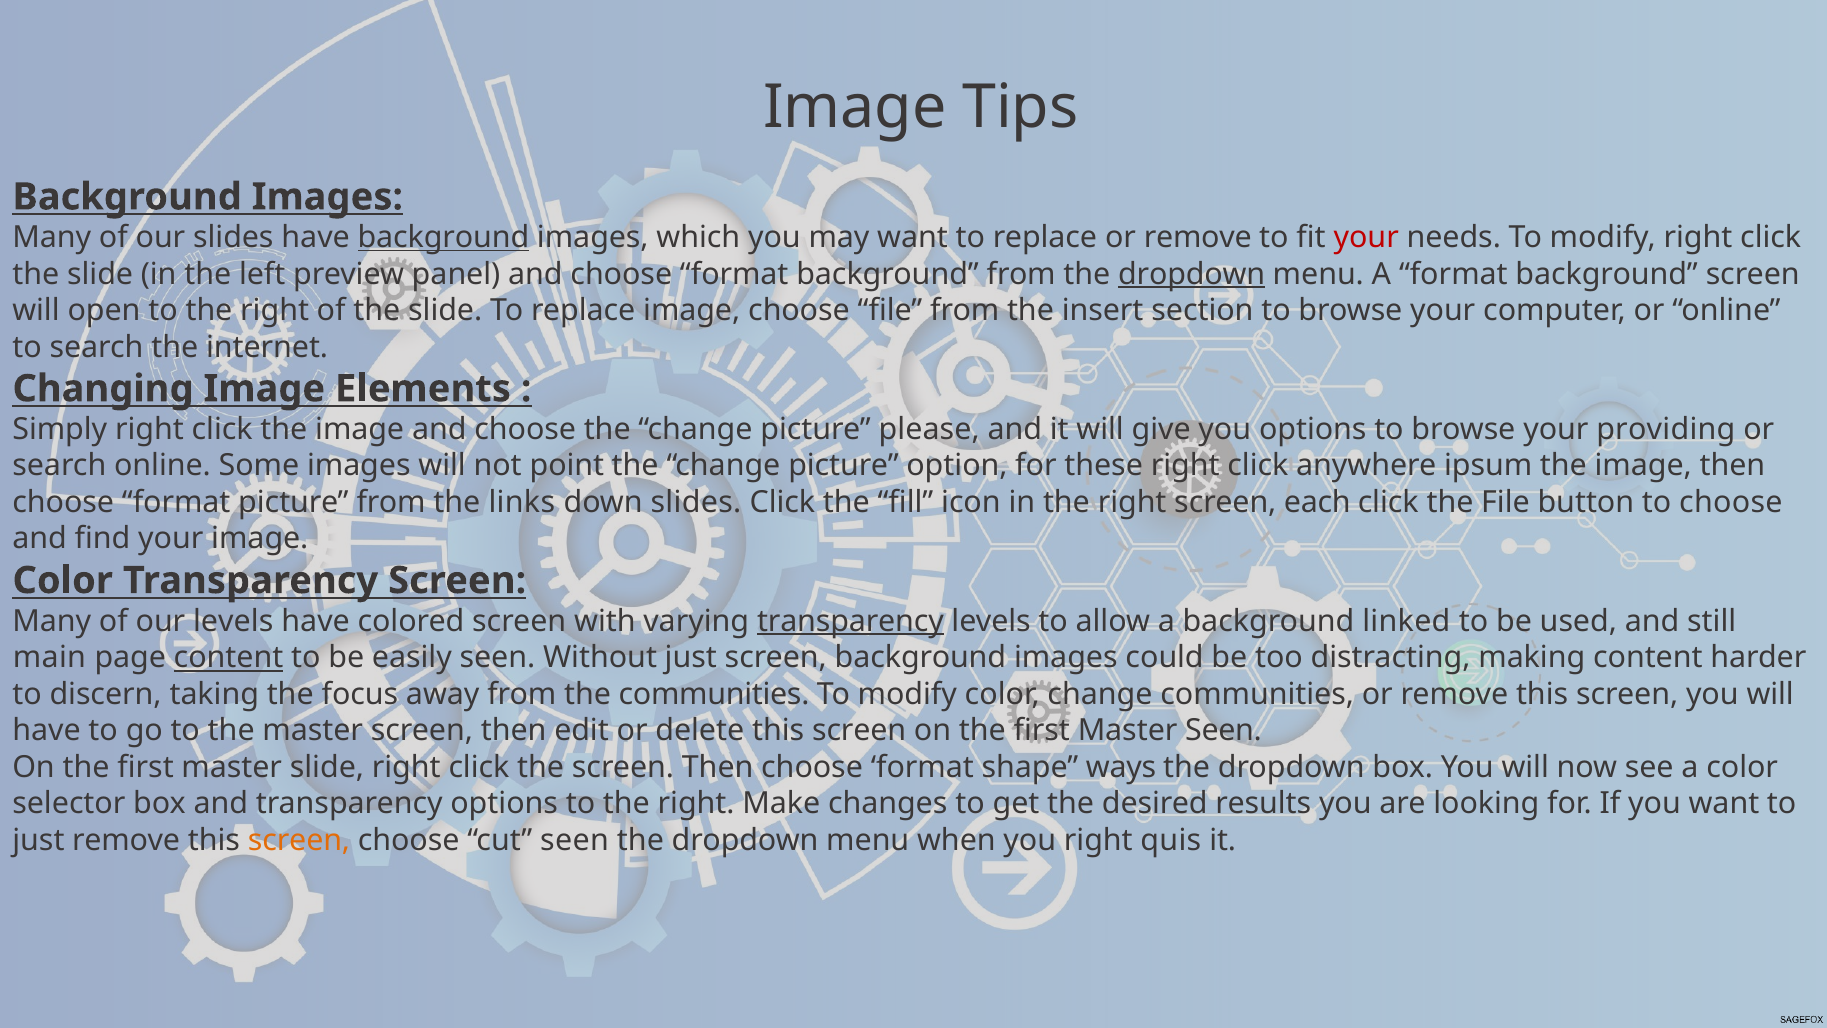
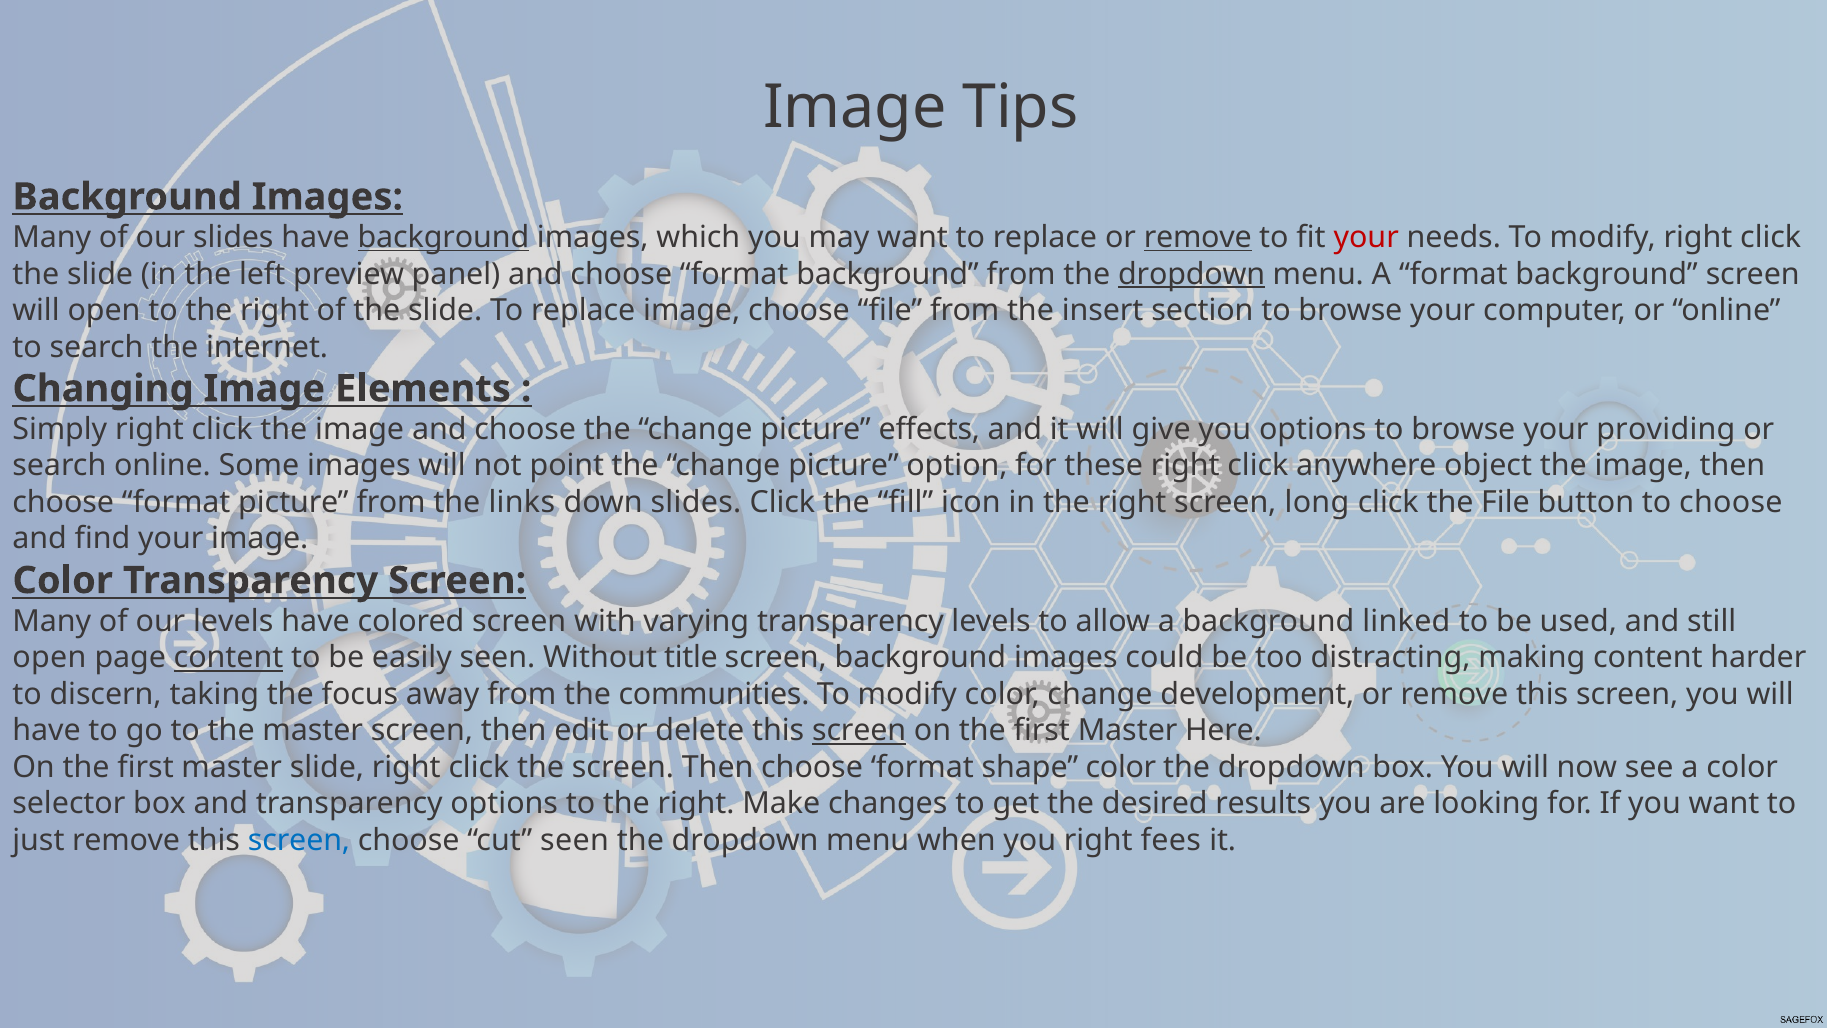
remove underline: none -> present (1198, 237)
please: please -> effects (929, 429)
ipsum: ipsum -> object (1488, 466)
each: each -> long (1317, 502)
transparency underline: present -> none (850, 621)
main: main -> open (49, 657)
Without just: just -> title (691, 657)
change communities: communities -> development (1257, 694)
screen underline: none -> present (859, 731)
Master Seen: Seen -> Here (1223, 731)
shape ways: ways -> color (1121, 767)
screen colour: orange -> blue (299, 840)
quis: quis -> fees (1171, 840)
